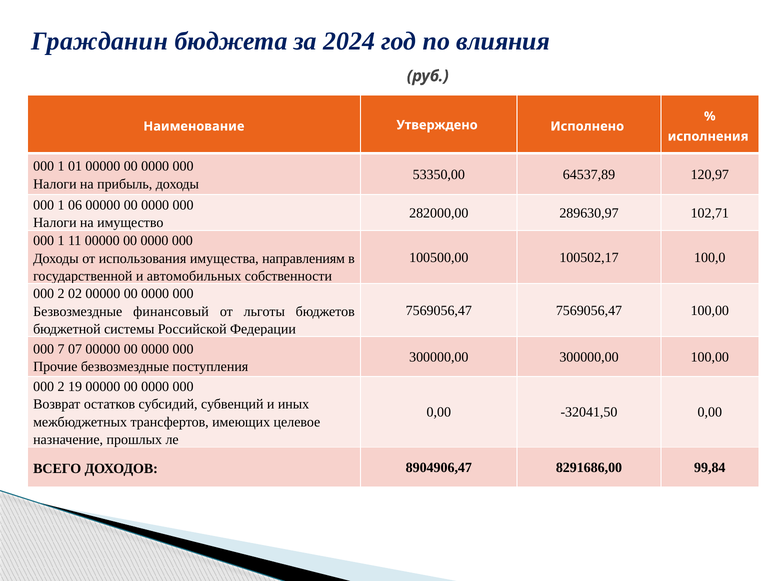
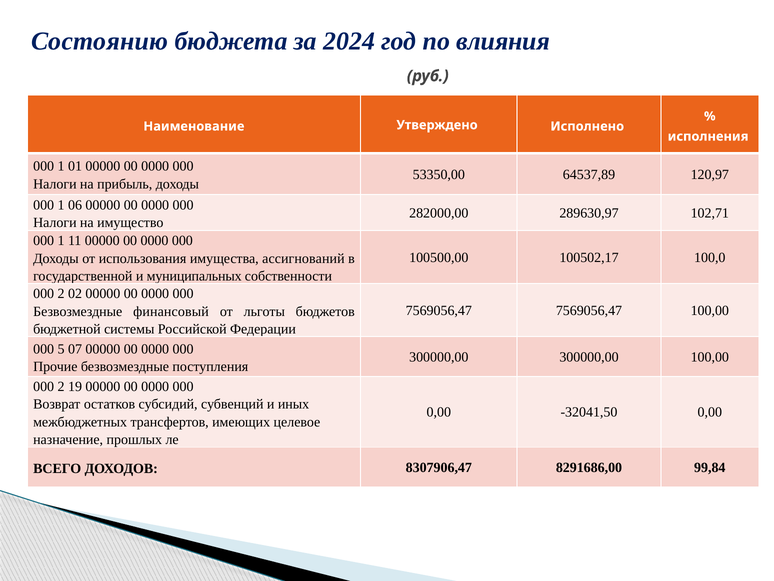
Гражданин: Гражданин -> Состоянию (100, 41)
направлениям: направлениям -> ассигнований (303, 258)
автомобильных: автомобильных -> муниципальных (194, 276)
7: 7 -> 5 (61, 349)
8904906,47: 8904906,47 -> 8307906,47 (439, 467)
